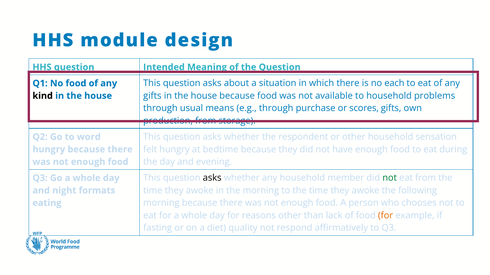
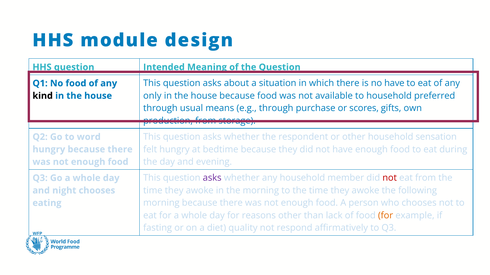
no each: each -> have (394, 83)
gifts: gifts -> only (152, 96)
problems: problems -> preferred (435, 96)
asks colour: black -> purple (212, 178)
not colour: green -> red (390, 178)
night formats: formats -> chooses (97, 191)
